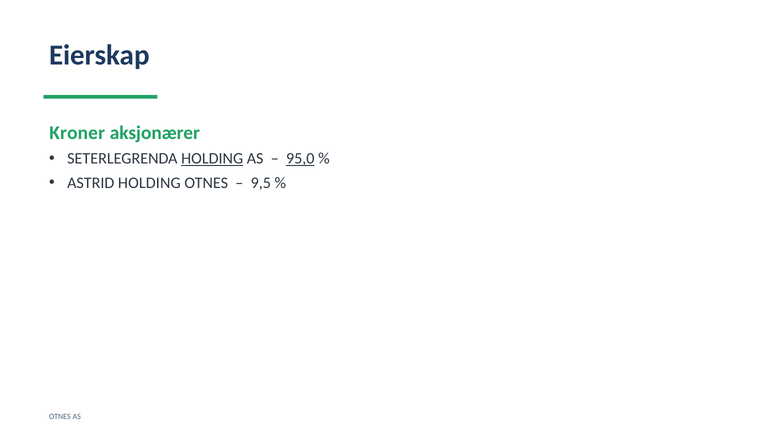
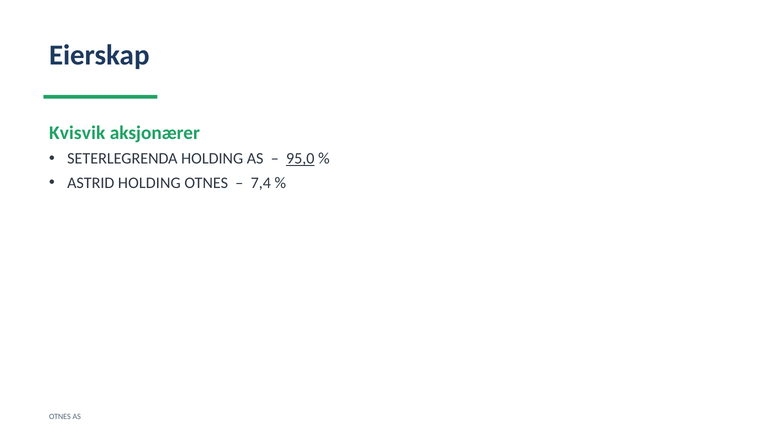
Kroner: Kroner -> Kvisvik (77, 133)
HOLDING underline: present -> none (212, 159)
9,5: 9,5 -> 7,4 (261, 183)
